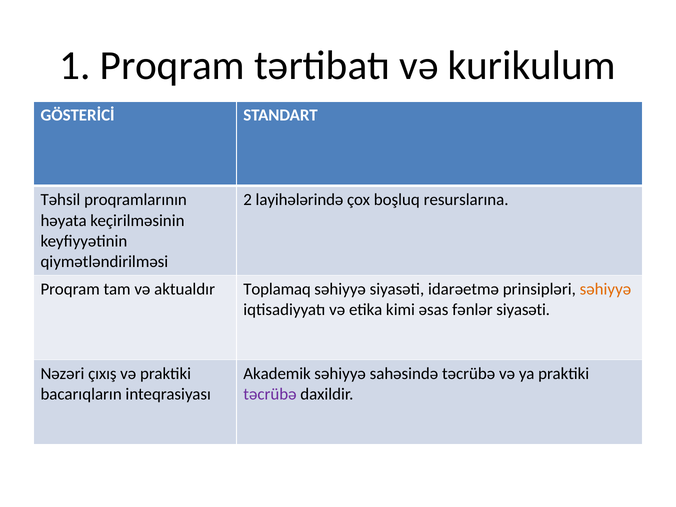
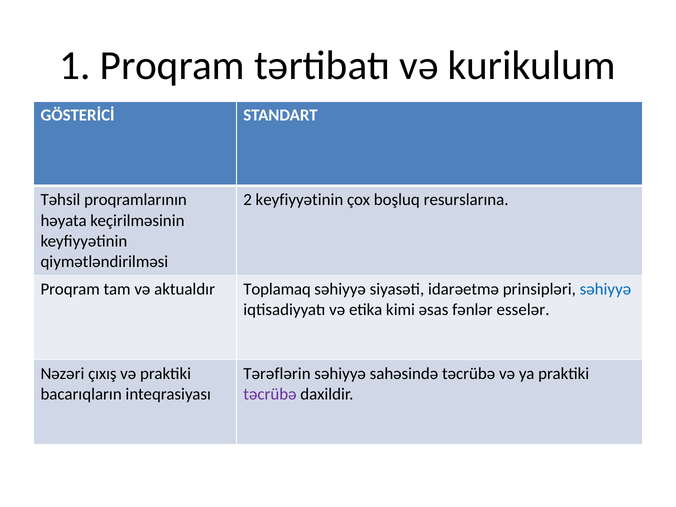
2 layihələrində: layihələrində -> keyfiyyətinin (299, 200)
səhiyyə colour: orange -> blue (605, 289)
fənlər siyasəti: siyasəti -> esselər (523, 310)
Akademik: Akademik -> Tərəflərin (277, 374)
